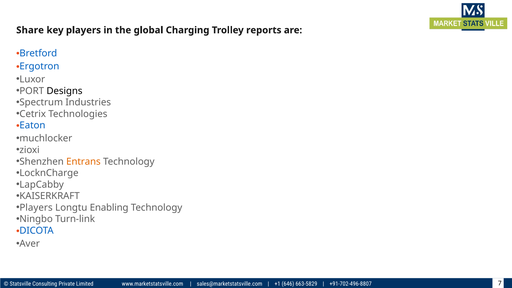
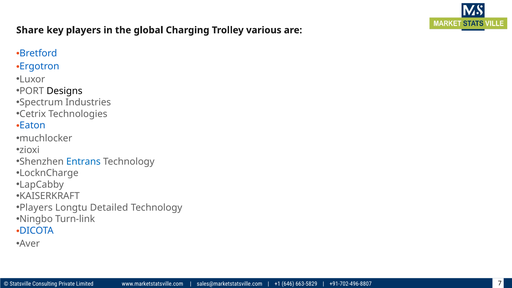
reports: reports -> various (264, 30)
Entrans colour: orange -> blue (83, 161)
Enabling: Enabling -> Detailed (109, 208)
